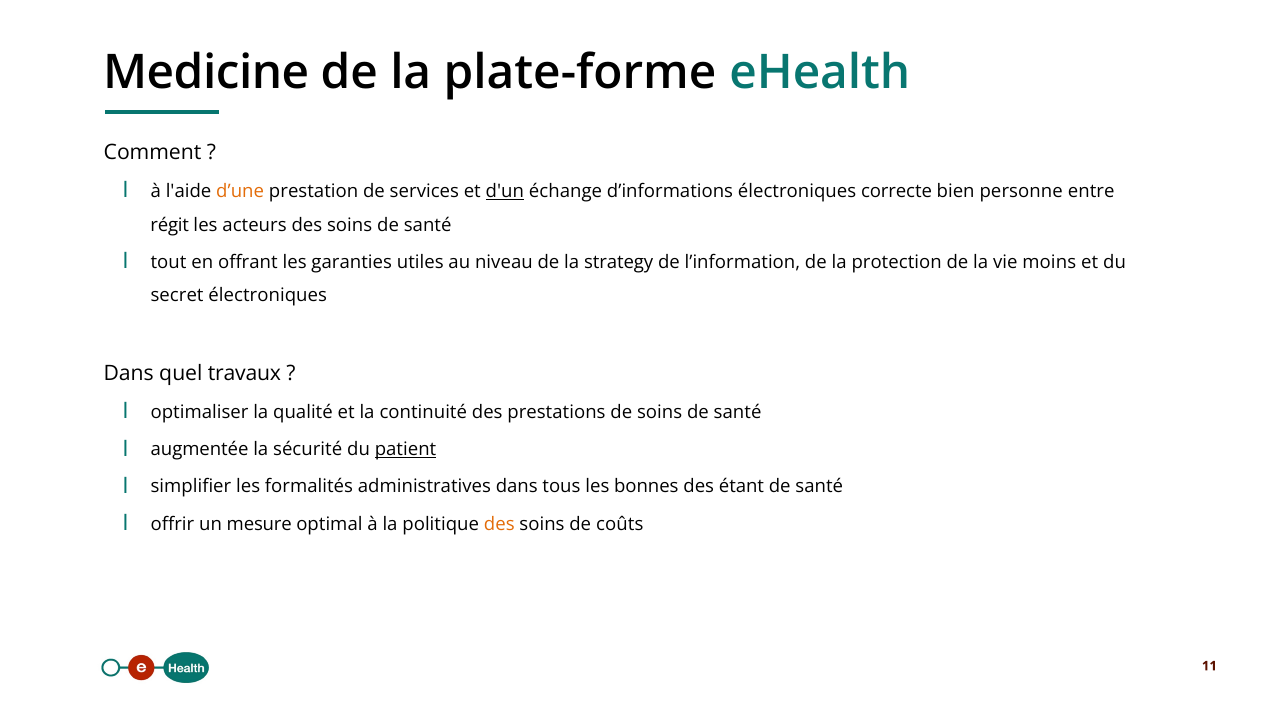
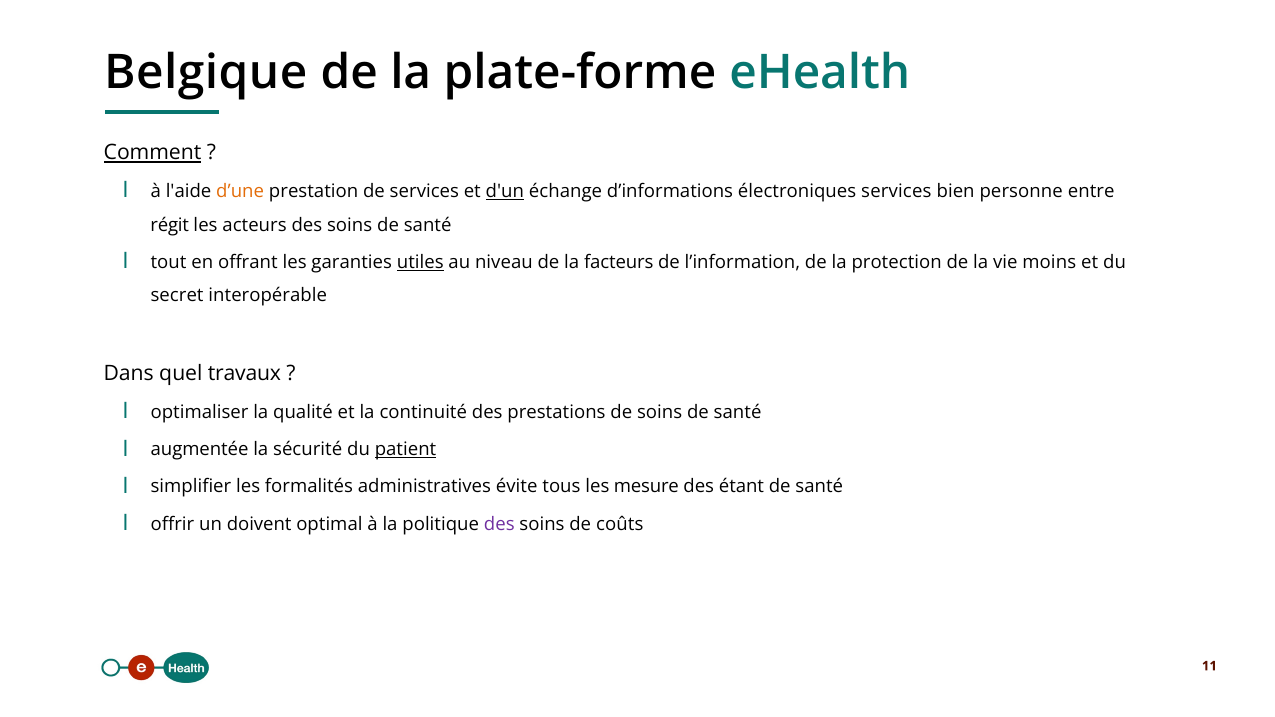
Medicine: Medicine -> Belgique (206, 72)
Comment underline: none -> present (153, 153)
électroniques correcte: correcte -> services (896, 192)
utiles underline: none -> present (420, 262)
strategy: strategy -> facteurs (619, 262)
secret électroniques: électroniques -> interopérable (268, 296)
administratives dans: dans -> évite (517, 487)
bonnes: bonnes -> mesure (646, 487)
mesure: mesure -> doivent (259, 524)
des colour: orange -> purple (499, 524)
